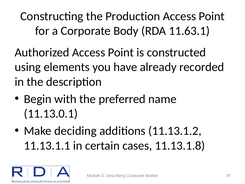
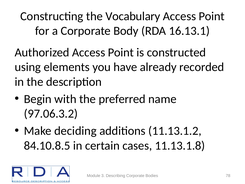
Production: Production -> Vocabulary (133, 16)
11.63.1: 11.63.1 -> 16.13.1 (189, 31)
11.13.0.1: 11.13.0.1 -> 97.06.3.2 (51, 114)
11.13.1.1: 11.13.1.1 -> 84.10.8.5 (47, 145)
